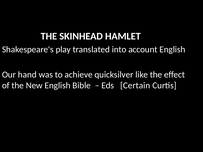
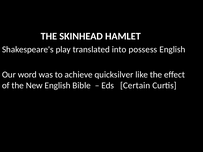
account: account -> possess (143, 49)
hand: hand -> word (27, 75)
